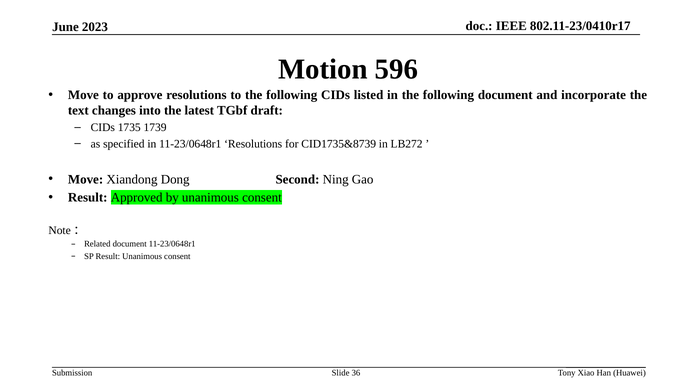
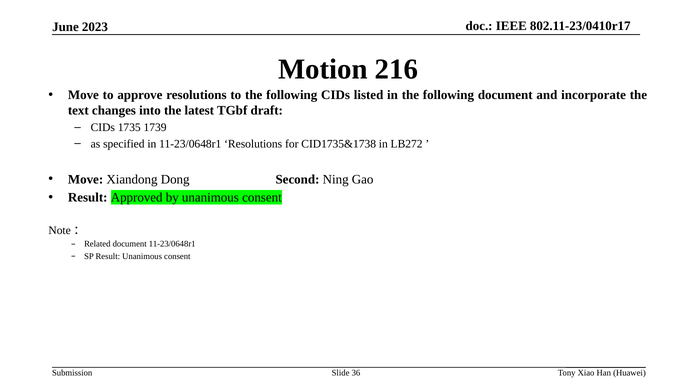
596: 596 -> 216 (396, 69)
CID1735&8739: CID1735&8739 -> CID1735&1738 (339, 144)
